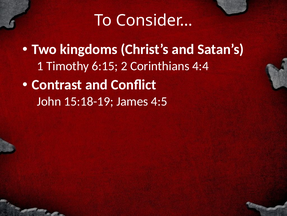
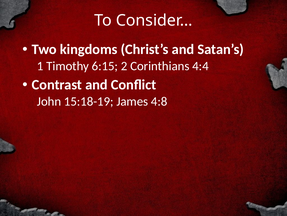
4:5: 4:5 -> 4:8 (159, 101)
